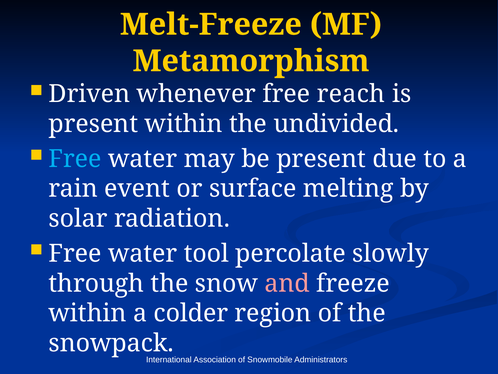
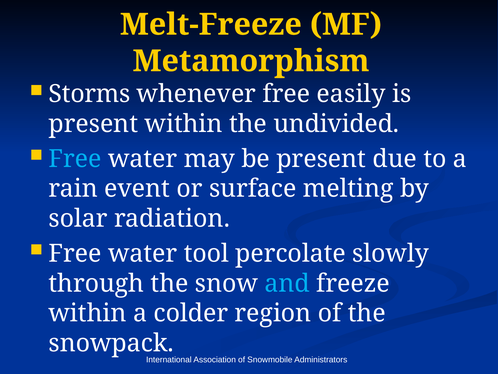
Driven: Driven -> Storms (90, 94)
reach: reach -> easily (351, 94)
and colour: pink -> light blue (287, 283)
